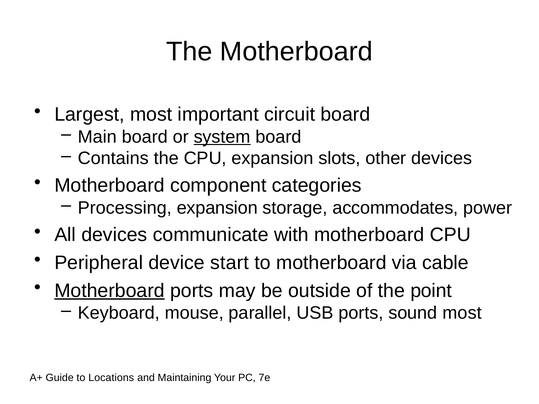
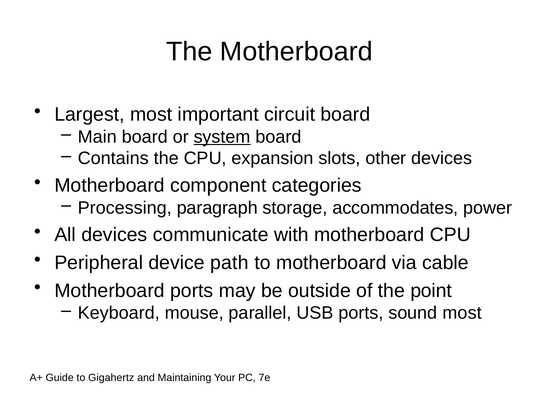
Processing expansion: expansion -> paragraph (217, 208)
start: start -> path (230, 263)
Motherboard underline: present -> none (110, 291)
Locations: Locations -> Gigahertz (111, 378)
